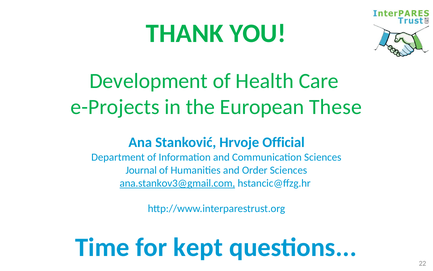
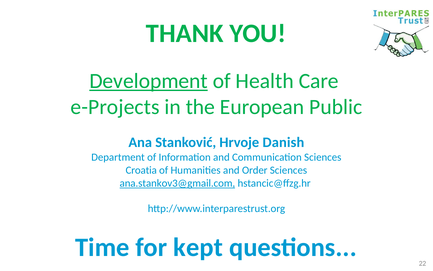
Development underline: none -> present (149, 81)
These: These -> Public (336, 107)
Official: Official -> Danish (283, 142)
Journal: Journal -> Croatia (141, 170)
